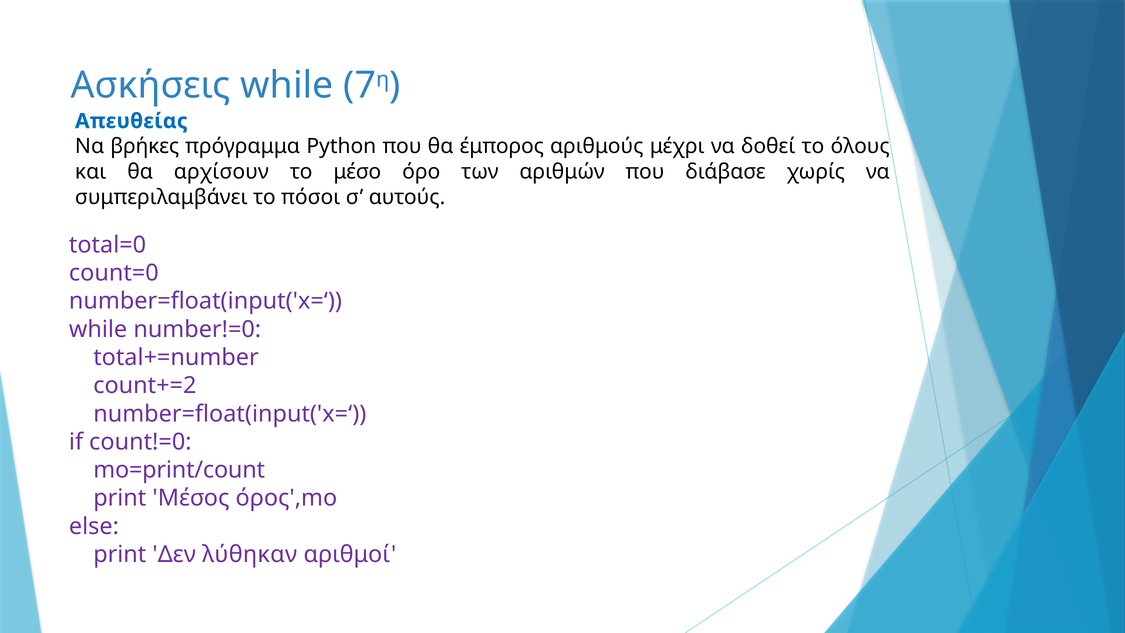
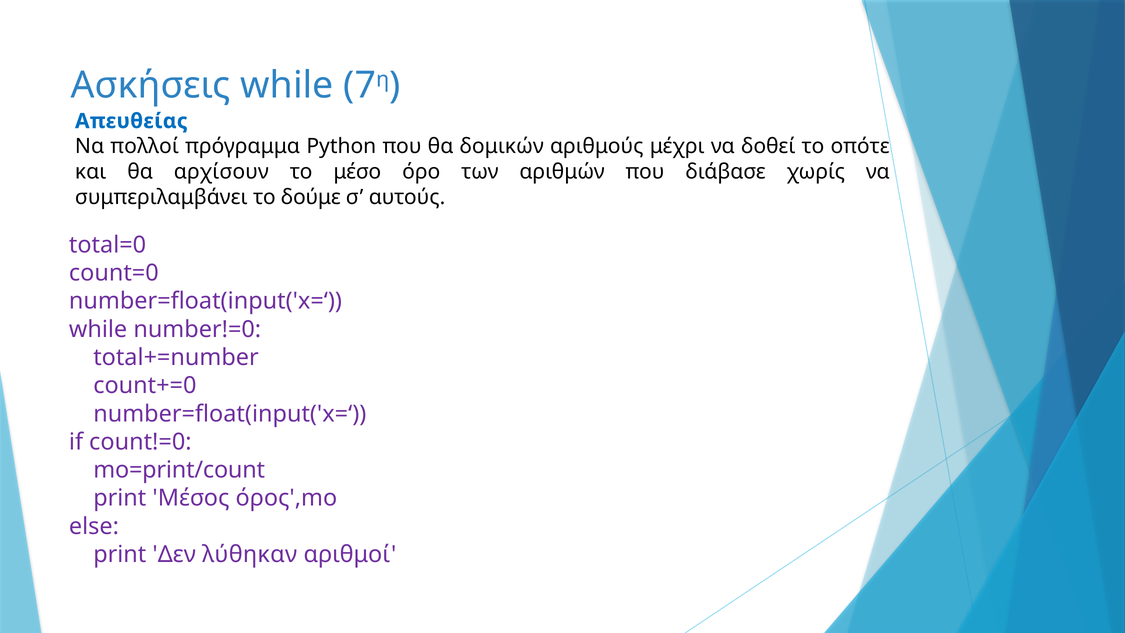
βρήκες: βρήκες -> πολλοί (145, 146)
έμπορος: έμπορος -> δομικών (502, 146)
όλους: όλους -> οπότε (860, 146)
πόσοι: πόσοι -> δούμε (311, 197)
count+=2: count+=2 -> count+=0 (145, 385)
